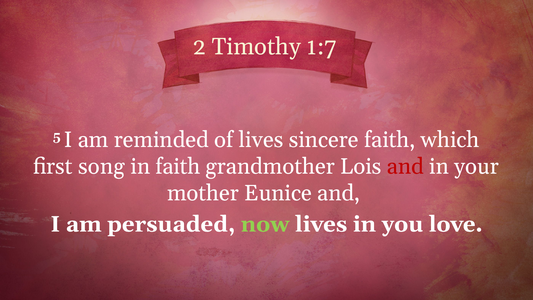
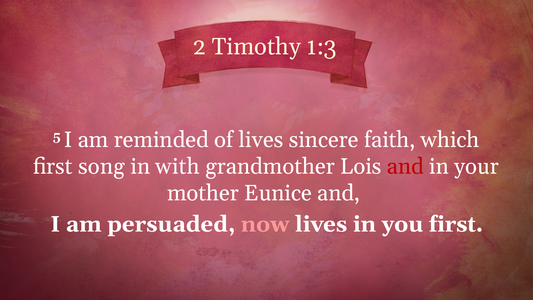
1:7: 1:7 -> 1:3 (322, 47)
in faith: faith -> with (178, 166)
now colour: light green -> pink (265, 224)
you love: love -> first (456, 224)
